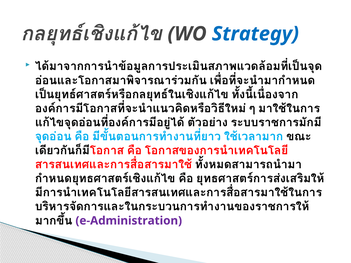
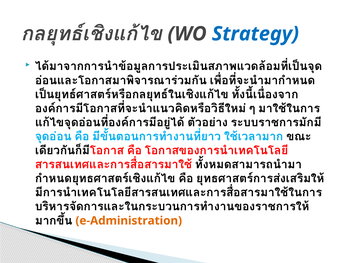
e-Administration colour: purple -> orange (129, 221)
